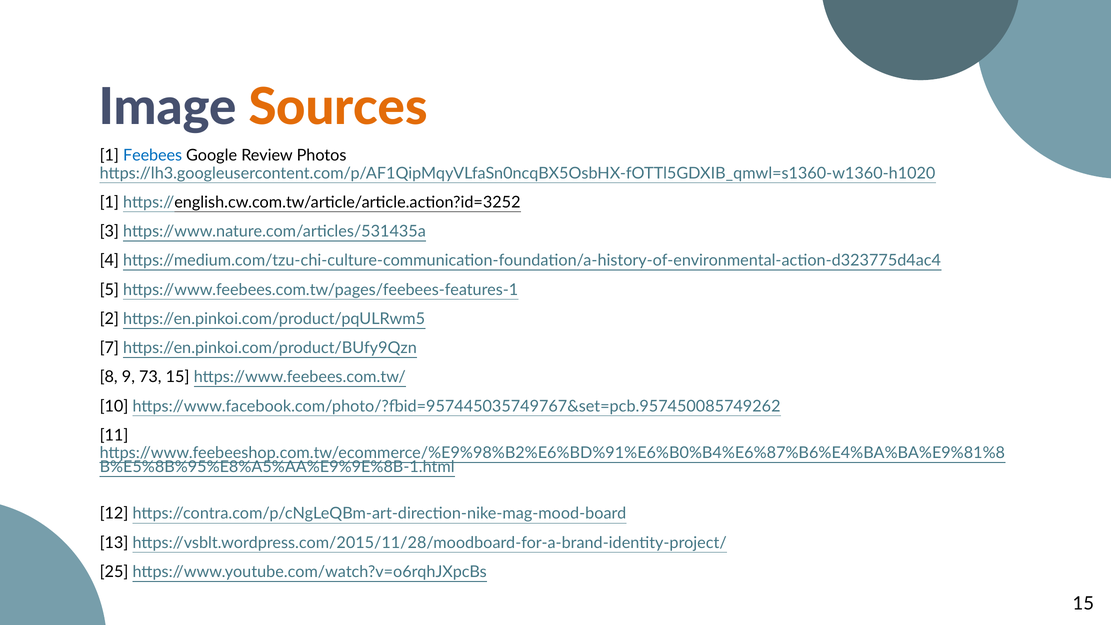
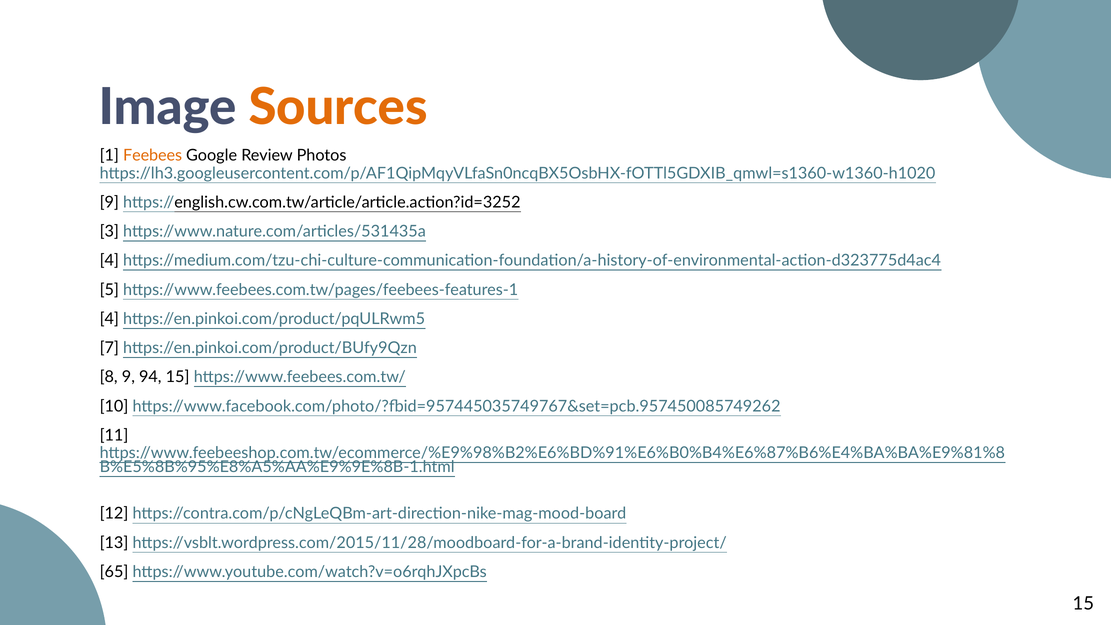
Feebees colour: blue -> orange (153, 156)
1: 1 -> 9 (109, 202)
2: 2 -> 4 (109, 319)
73: 73 -> 94 (150, 377)
25: 25 -> 65 (114, 572)
